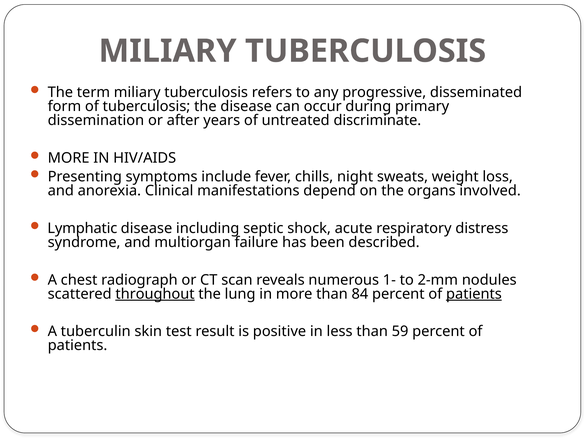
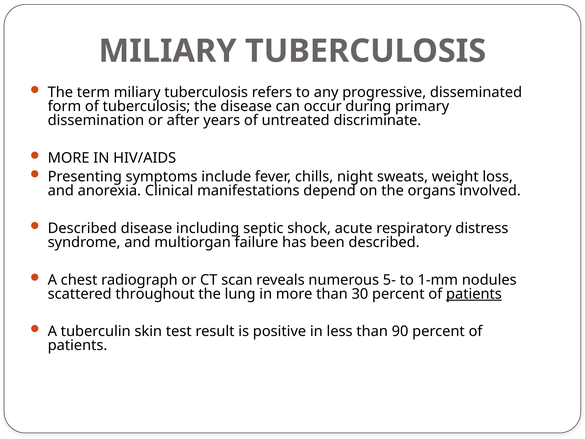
Lymphatic: Lymphatic -> Described (82, 228)
1-: 1- -> 5- (389, 280)
2-mm: 2-mm -> 1-mm (438, 280)
throughout underline: present -> none (155, 294)
84: 84 -> 30 (360, 294)
59: 59 -> 90 (400, 331)
